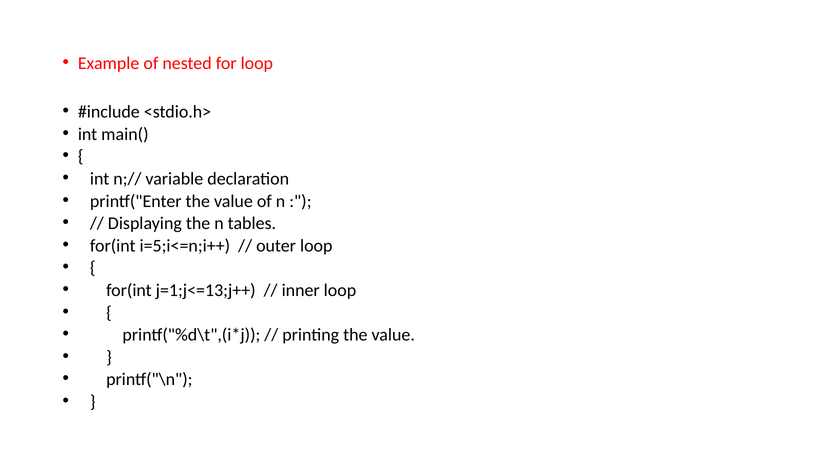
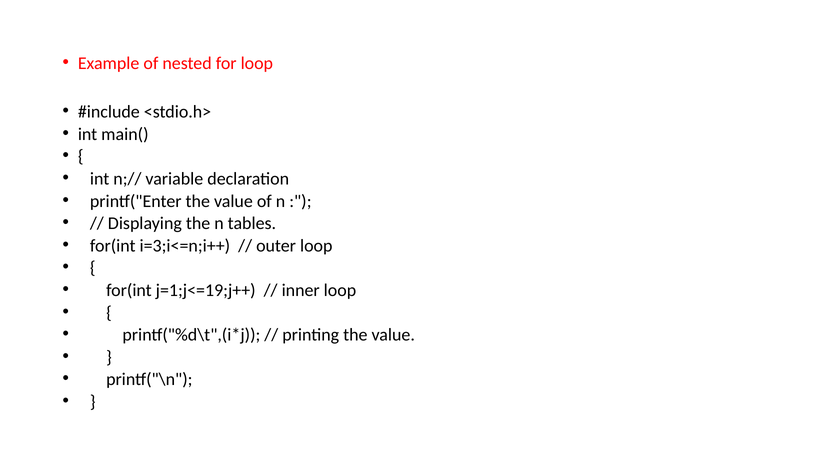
i=5;i<=n;i++: i=5;i<=n;i++ -> i=3;i<=n;i++ (185, 246)
j=1;j<=13;j++: j=1;j<=13;j++ -> j=1;j<=19;j++ (206, 290)
